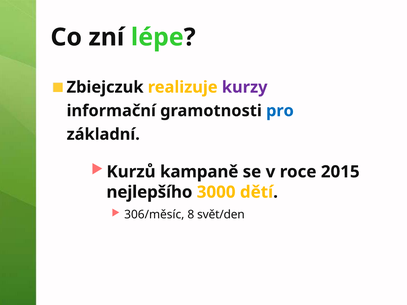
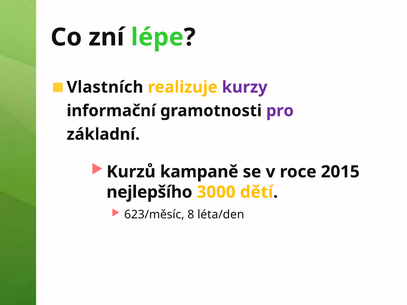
Zbiejczuk: Zbiejczuk -> Vlastních (105, 87)
pro colour: blue -> purple (280, 111)
306/měsíc: 306/měsíc -> 623/měsíc (154, 215)
svět/den: svět/den -> léta/den (221, 215)
